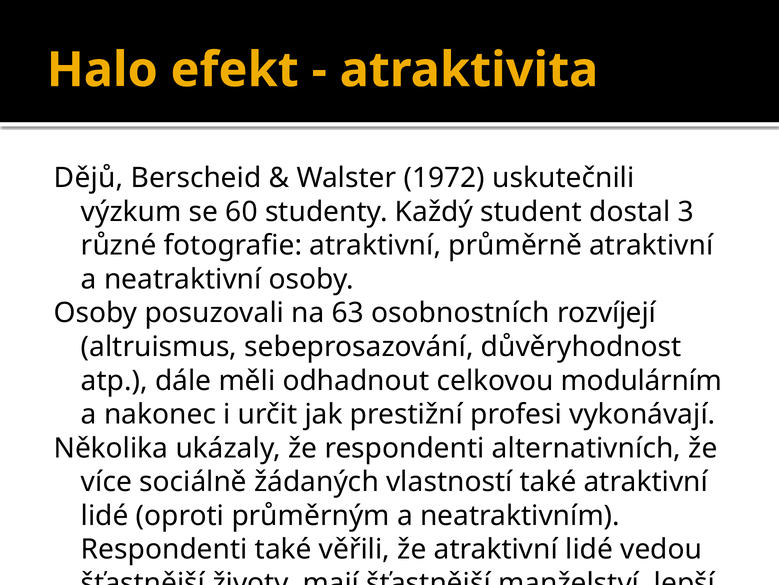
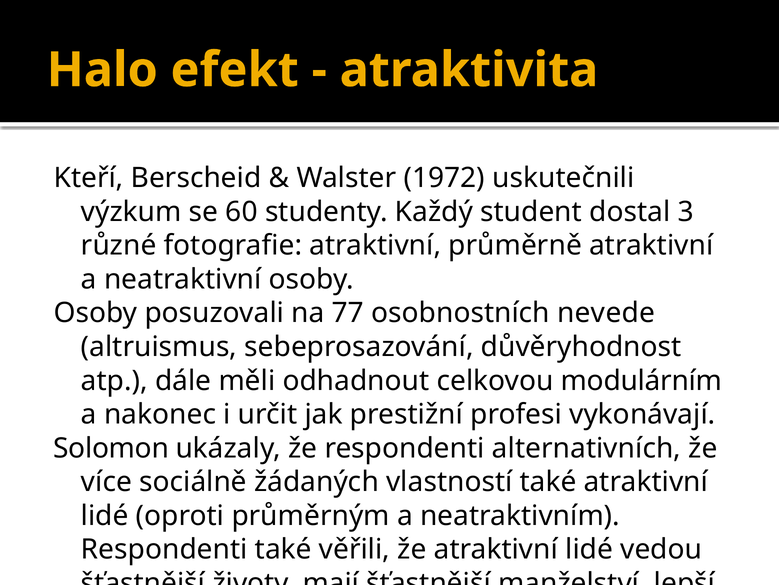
Dějů: Dějů -> Kteří (89, 178)
63: 63 -> 77 (348, 313)
rozvíjejí: rozvíjejí -> nevede (606, 313)
Několika: Několika -> Solomon (111, 448)
